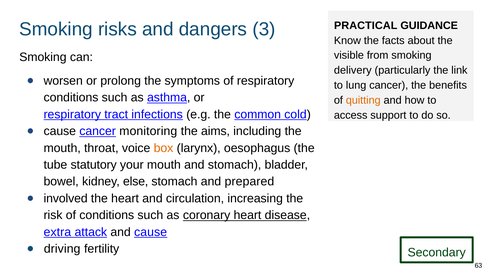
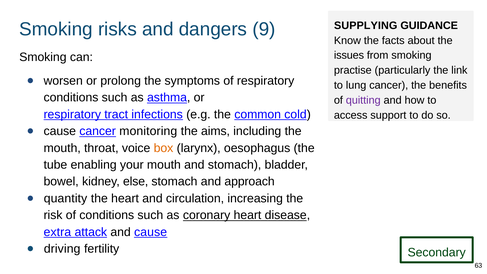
3: 3 -> 9 (264, 29)
PRACTICAL: PRACTICAL -> SUPPLYING (366, 26)
visible: visible -> issues (349, 55)
delivery: delivery -> practise (353, 70)
quitting colour: orange -> purple (363, 100)
statutory: statutory -> enabling (94, 165)
prepared: prepared -> approach (250, 182)
involved: involved -> quantity (66, 198)
